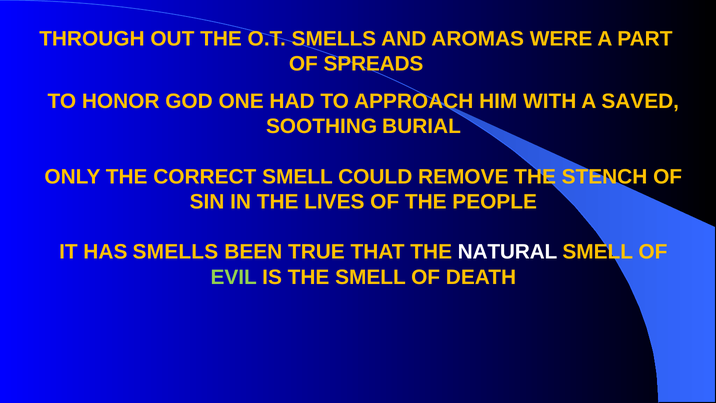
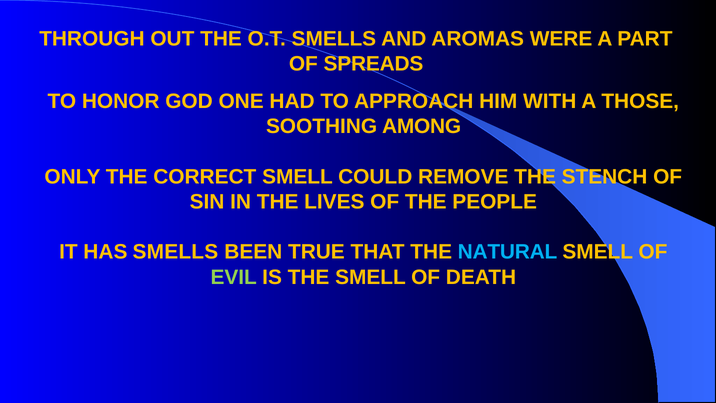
SAVED: SAVED -> THOSE (640, 101)
BURIAL: BURIAL -> AMONG (422, 126)
NATURAL colour: white -> light blue (508, 252)
